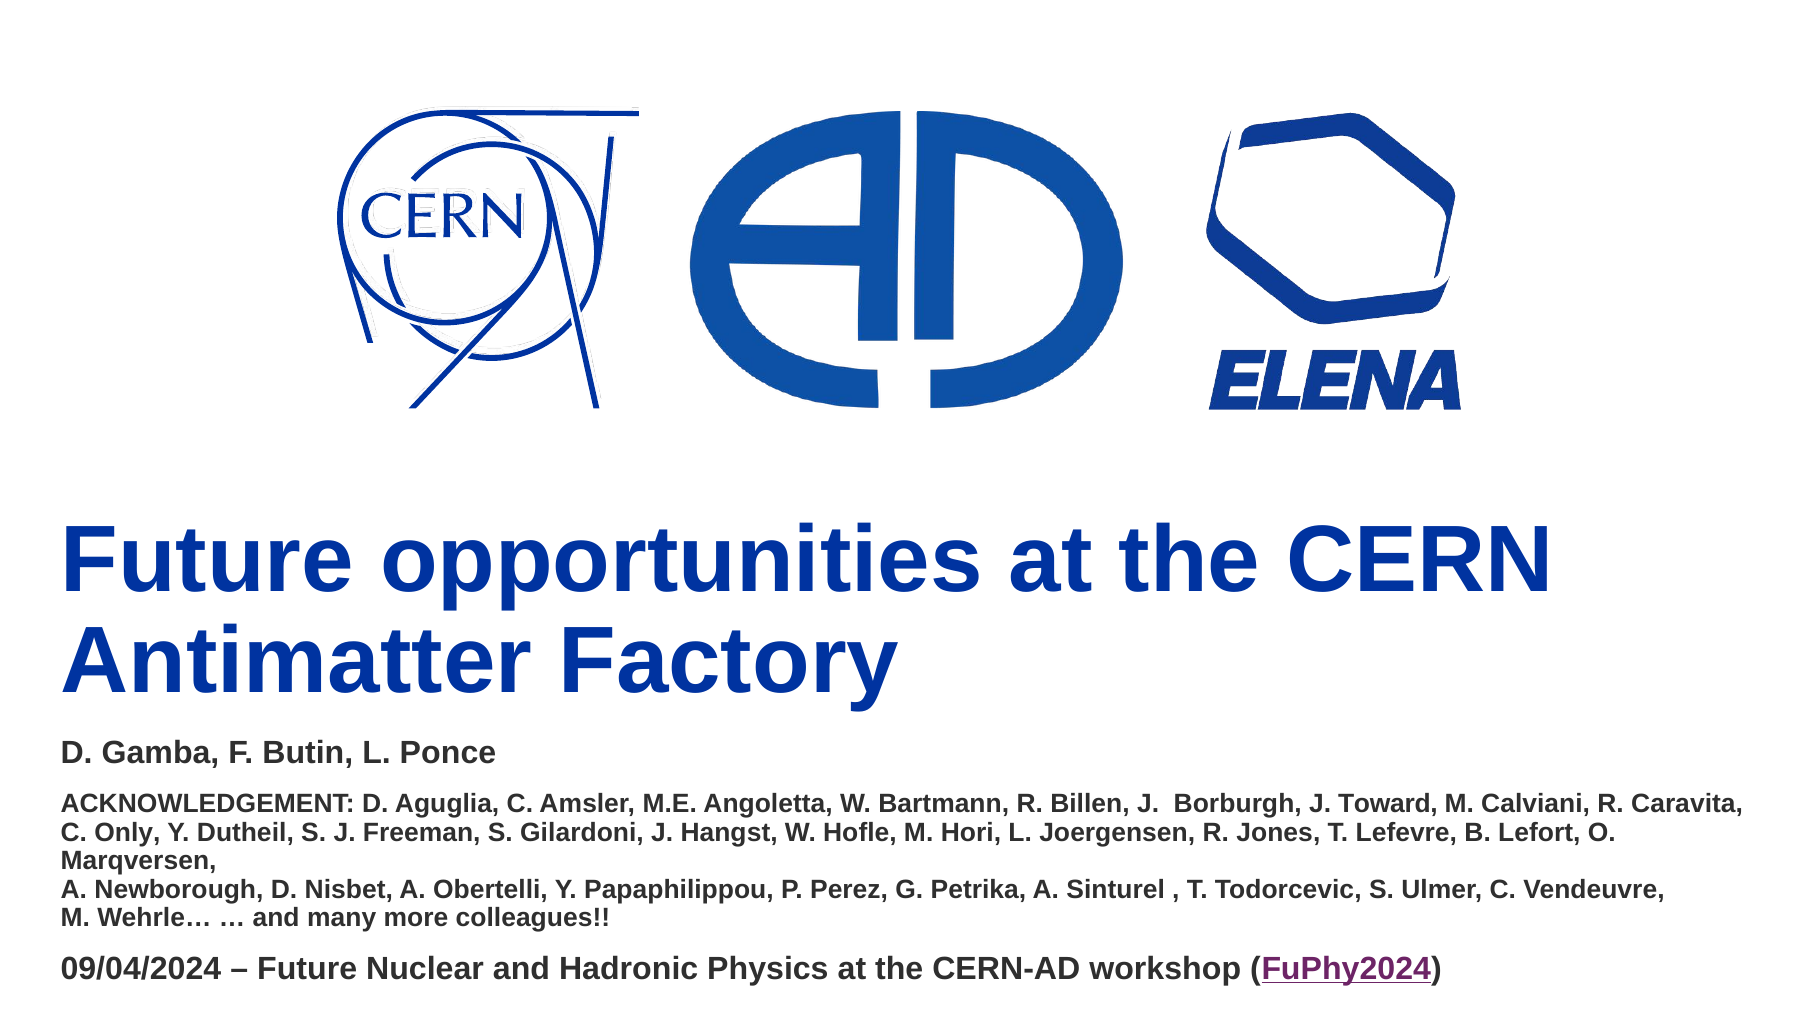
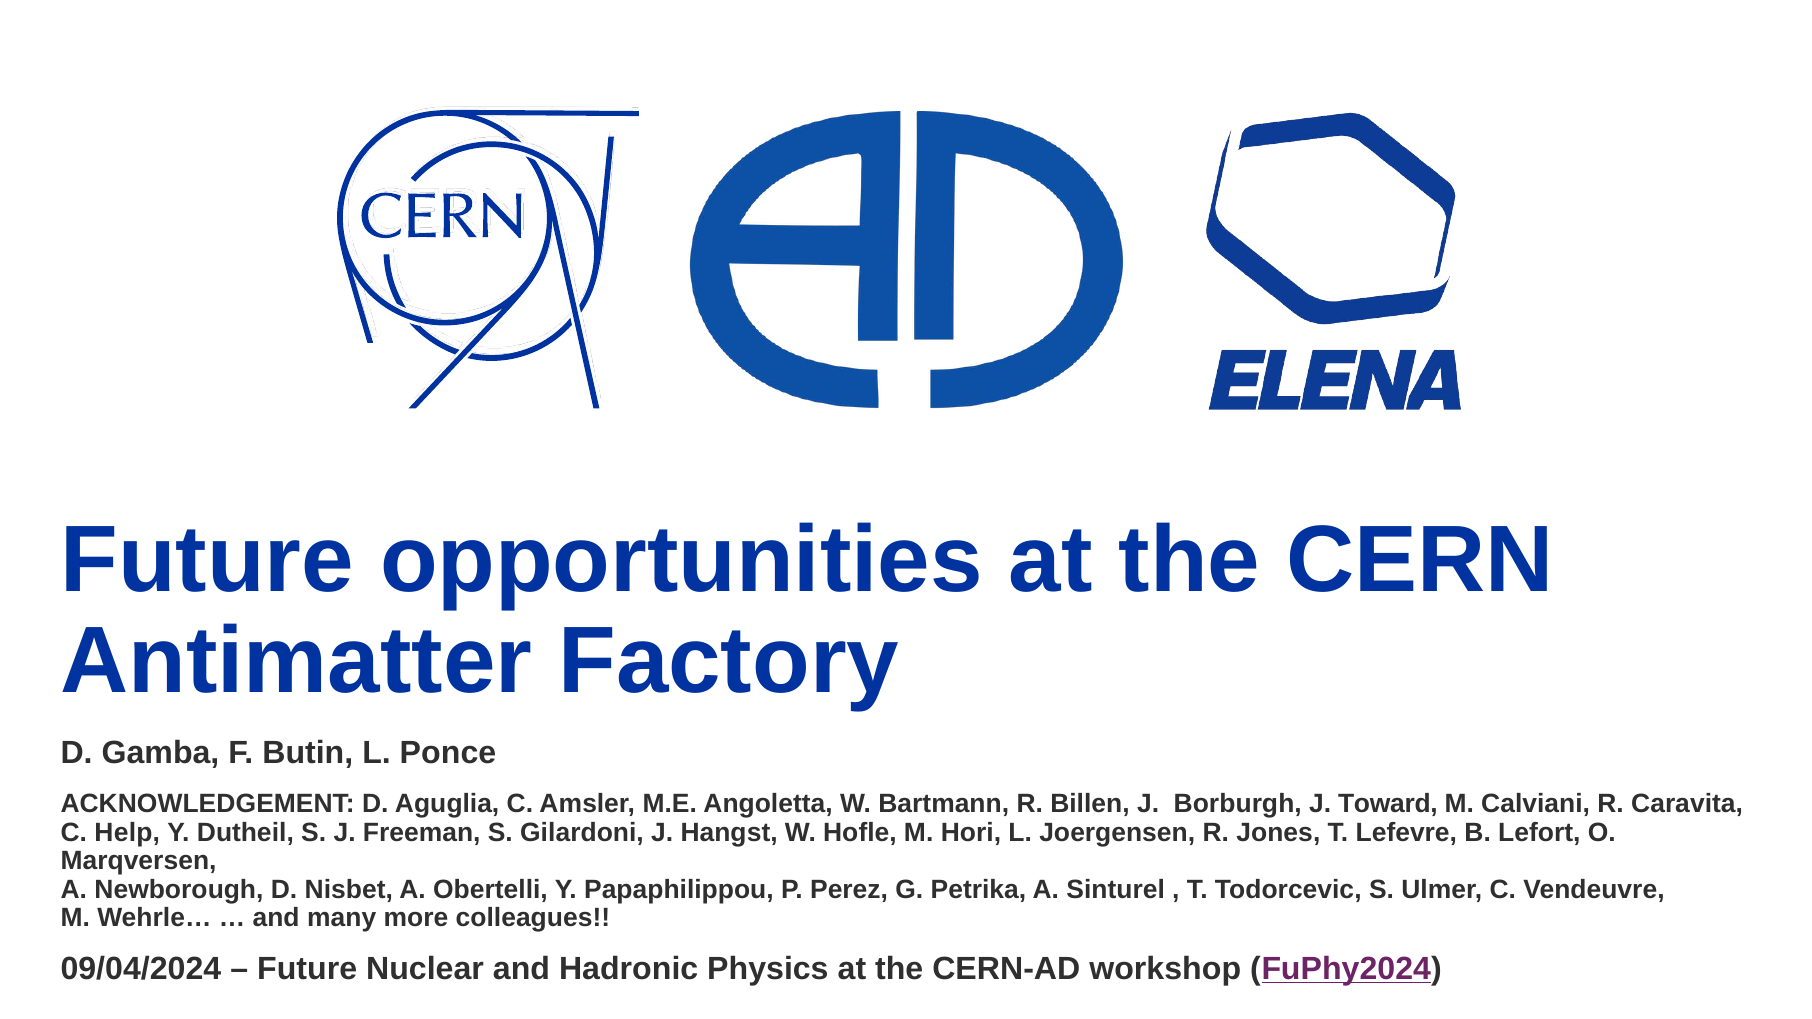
Only: Only -> Help (127, 833)
